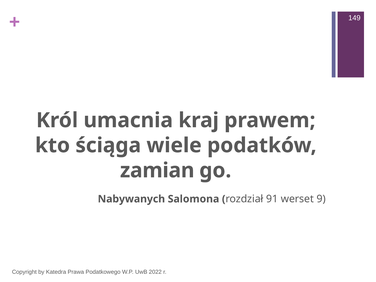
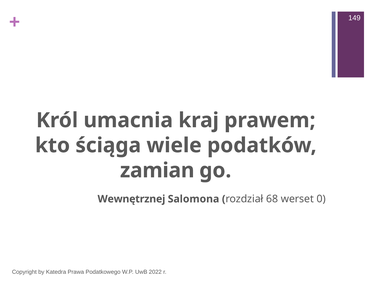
Nabywanych: Nabywanych -> Wewnętrznej (131, 199)
91: 91 -> 68 (272, 199)
9: 9 -> 0 (321, 199)
